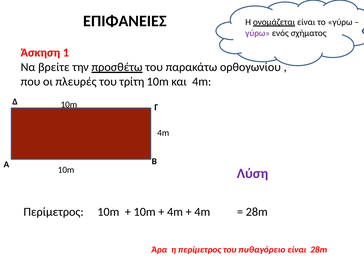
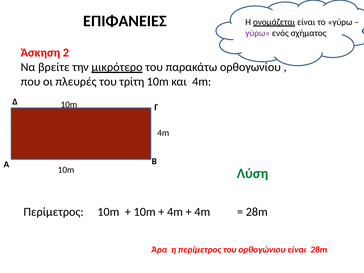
1: 1 -> 2 (66, 53)
προσθέτω: προσθέτω -> μικρότερο (117, 67)
Λύση colour: purple -> green (252, 173)
πυθαγόρειο: πυθαγόρειο -> ορθογώνιου (262, 250)
